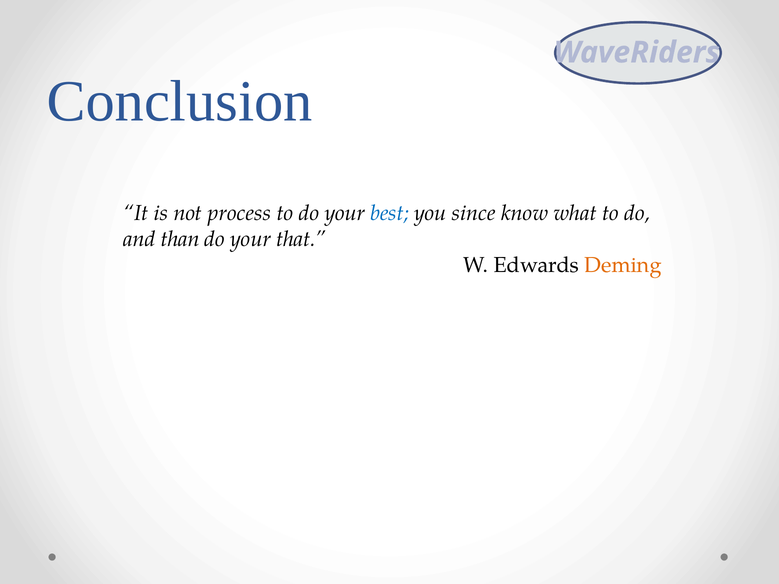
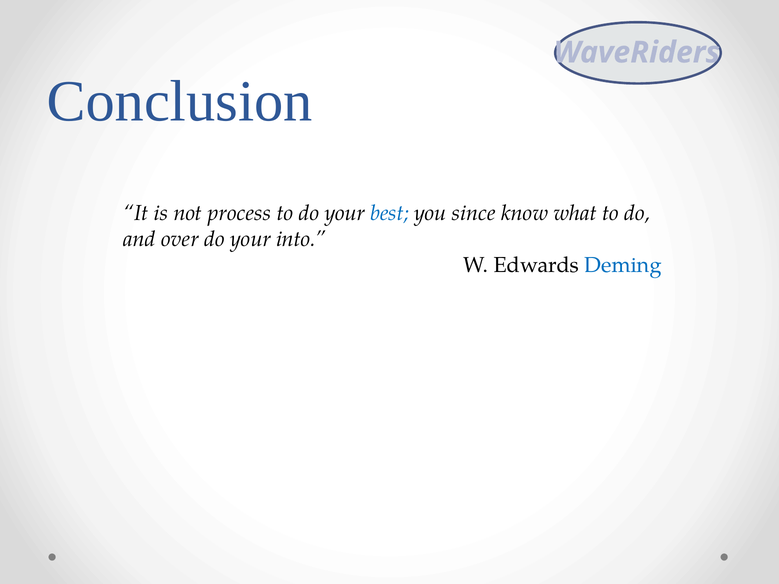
than: than -> over (180, 239)
that: that -> into (301, 239)
Deming colour: orange -> blue (623, 265)
